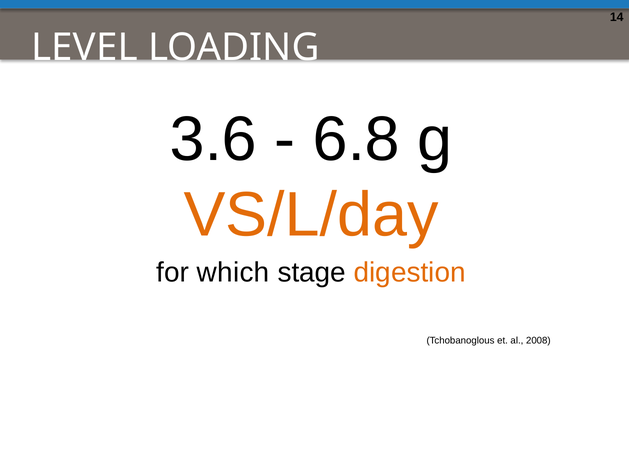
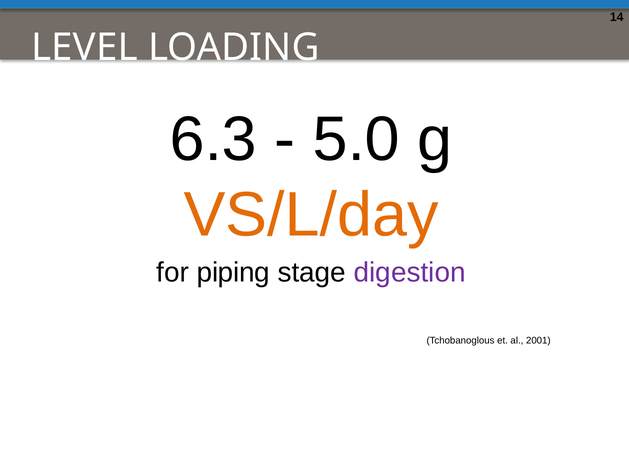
3.6: 3.6 -> 6.3 (213, 139)
6.8: 6.8 -> 5.0 (356, 139)
which: which -> piping (233, 272)
digestion colour: orange -> purple (410, 272)
2008: 2008 -> 2001 (538, 340)
